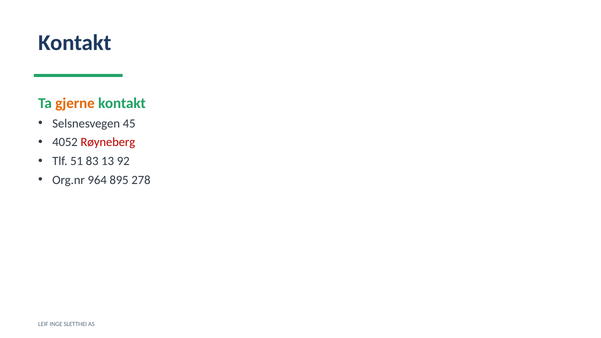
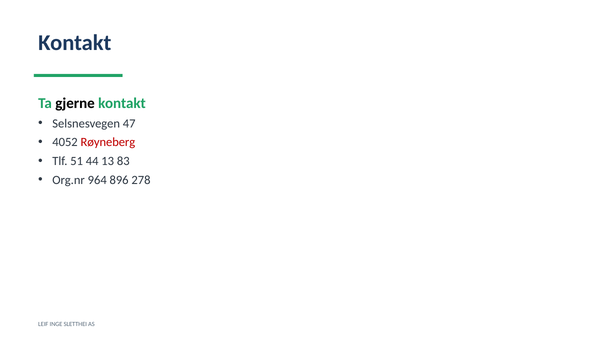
gjerne colour: orange -> black (75, 103)
45: 45 -> 47 (129, 124)
83: 83 -> 44 (92, 161)
92: 92 -> 83 (123, 161)
895: 895 -> 896 (119, 180)
